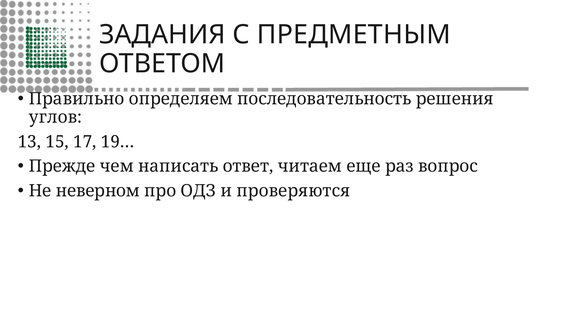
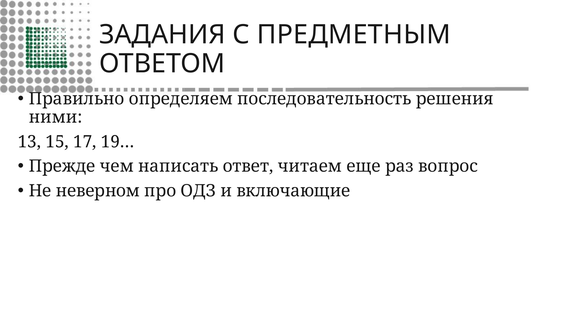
углов: углов -> ними (56, 117)
проверяются: проверяются -> включающие (293, 191)
